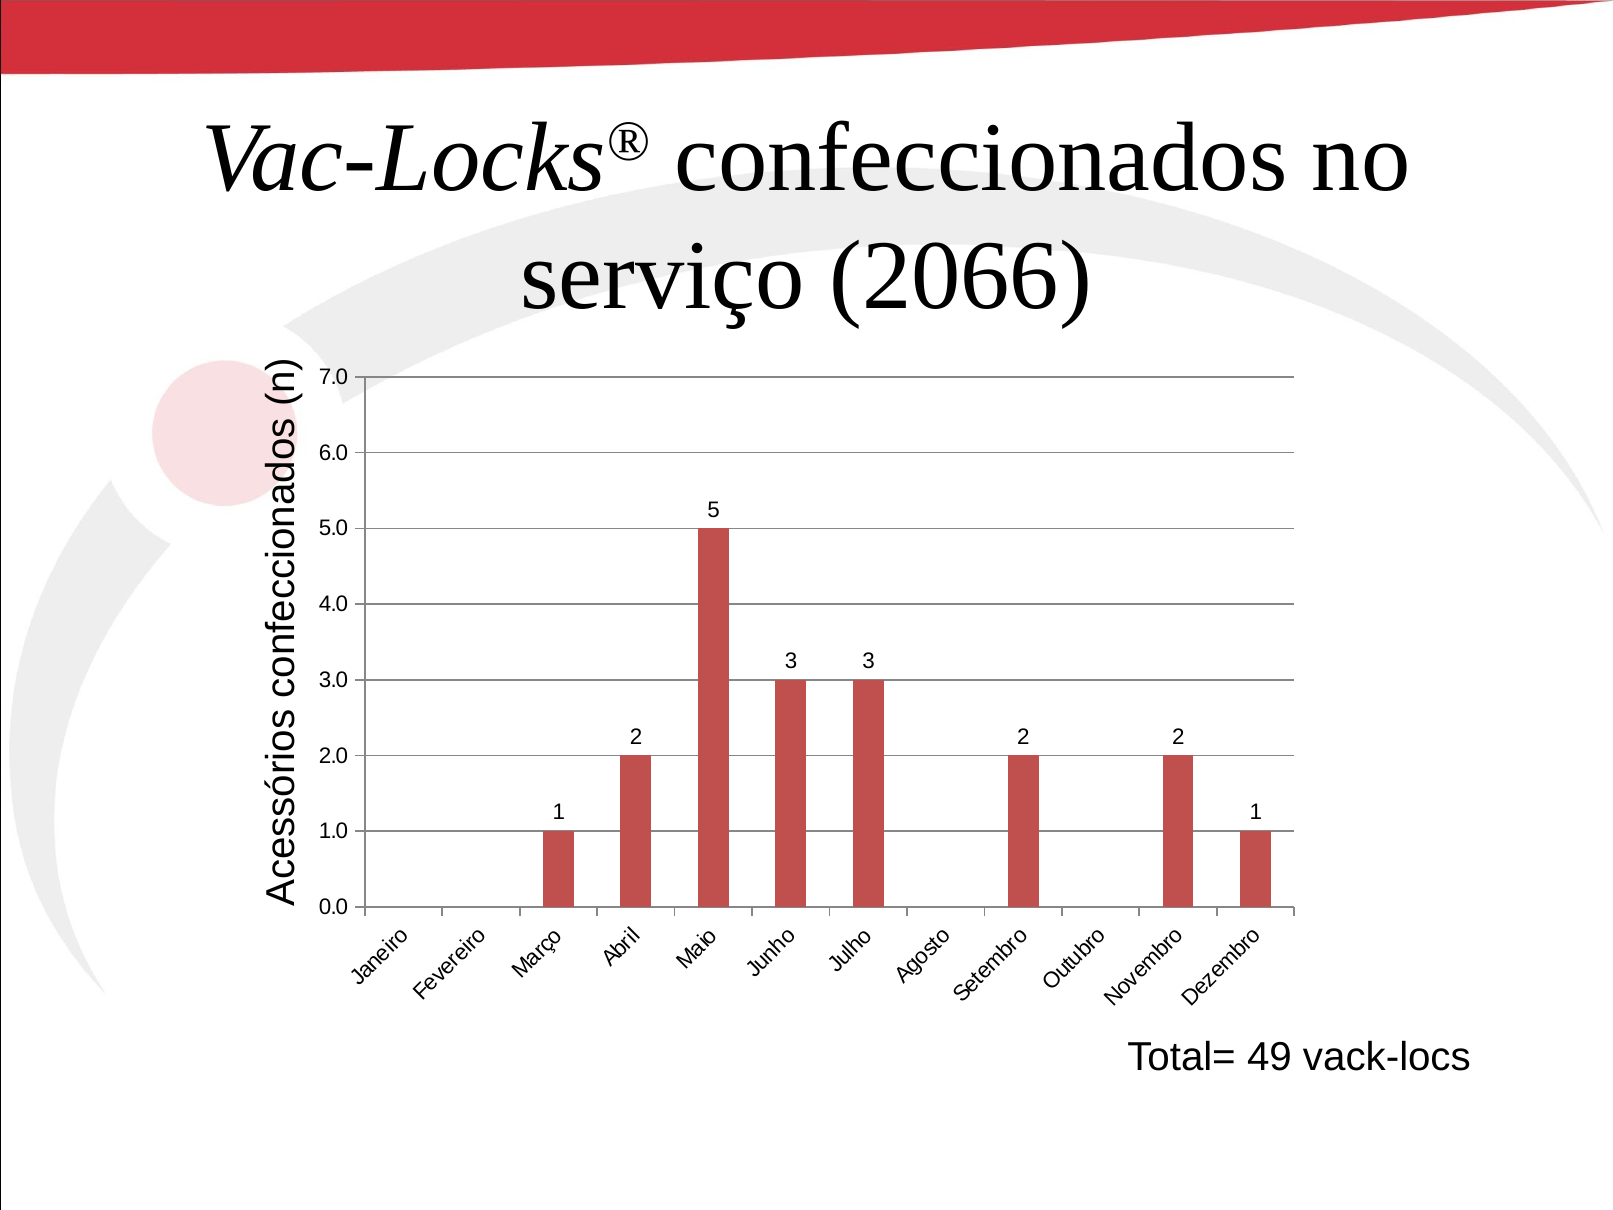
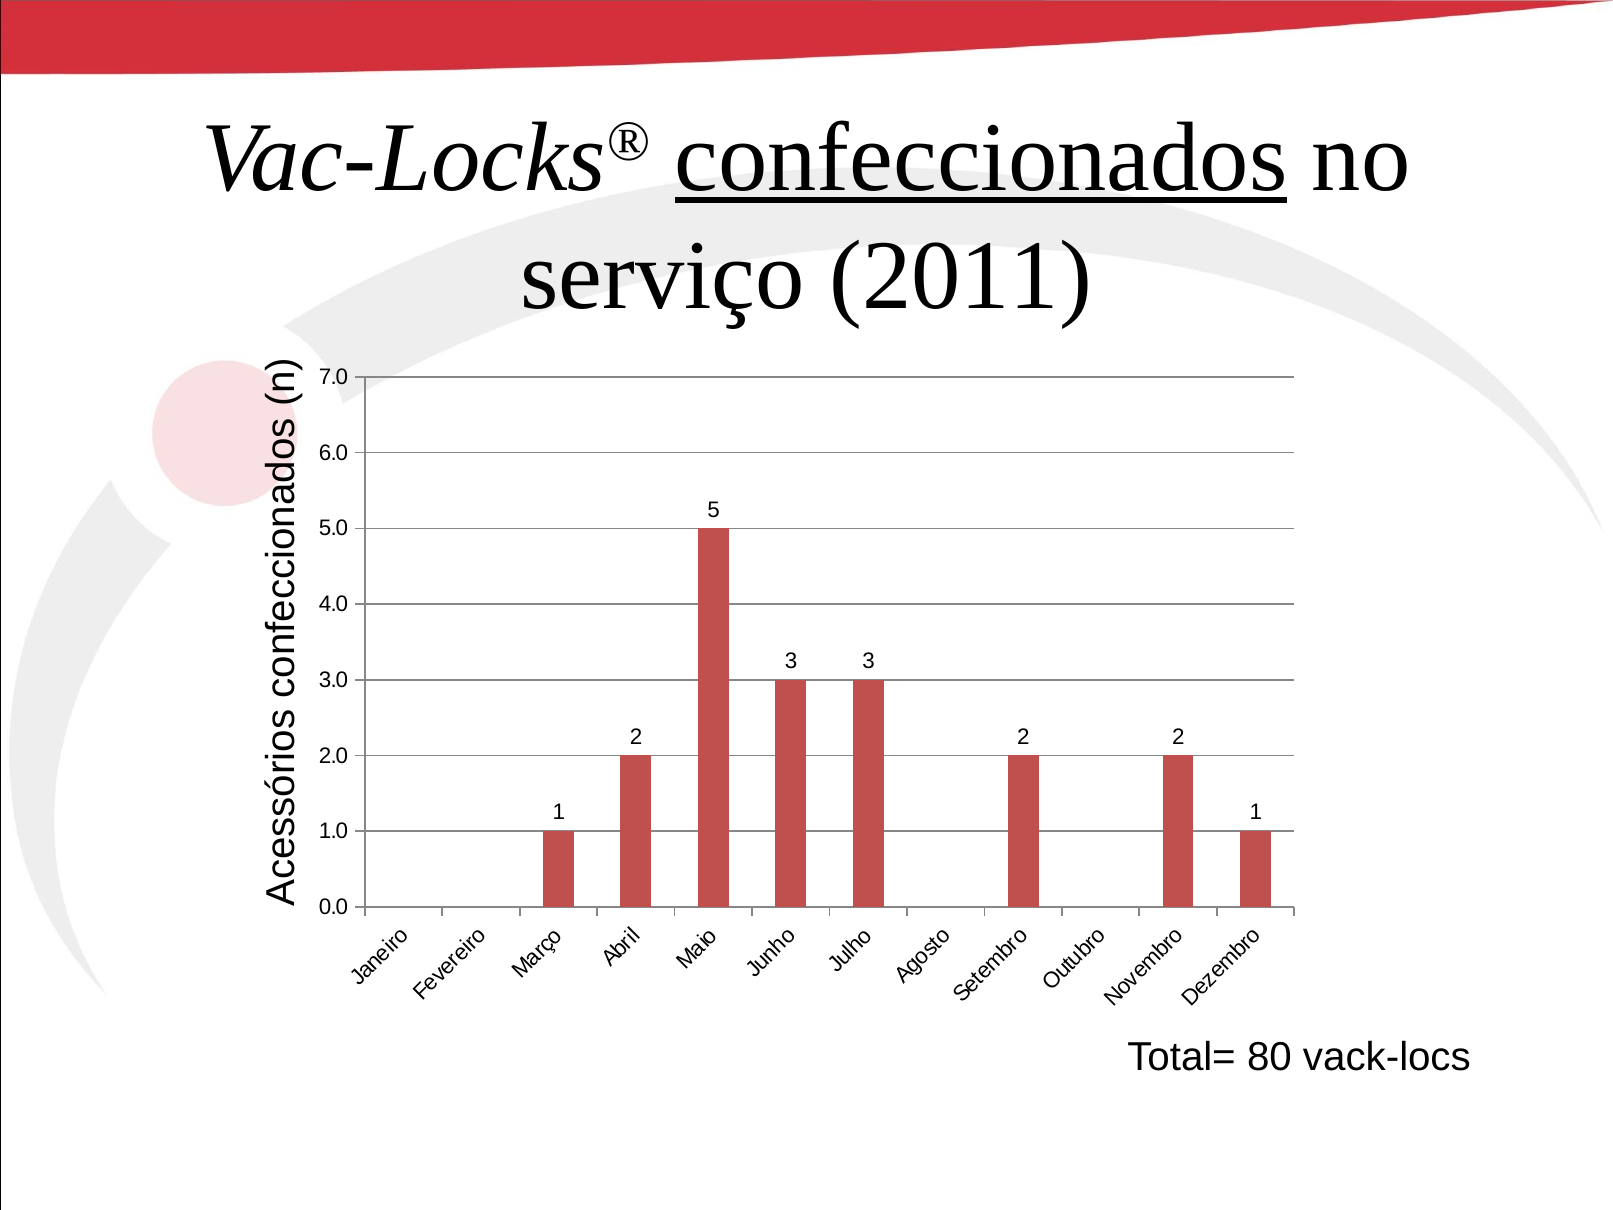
confeccionados underline: none -> present (981, 158)
2066: 2066 -> 2011 (961, 276)
49: 49 -> 80 (1269, 1057)
